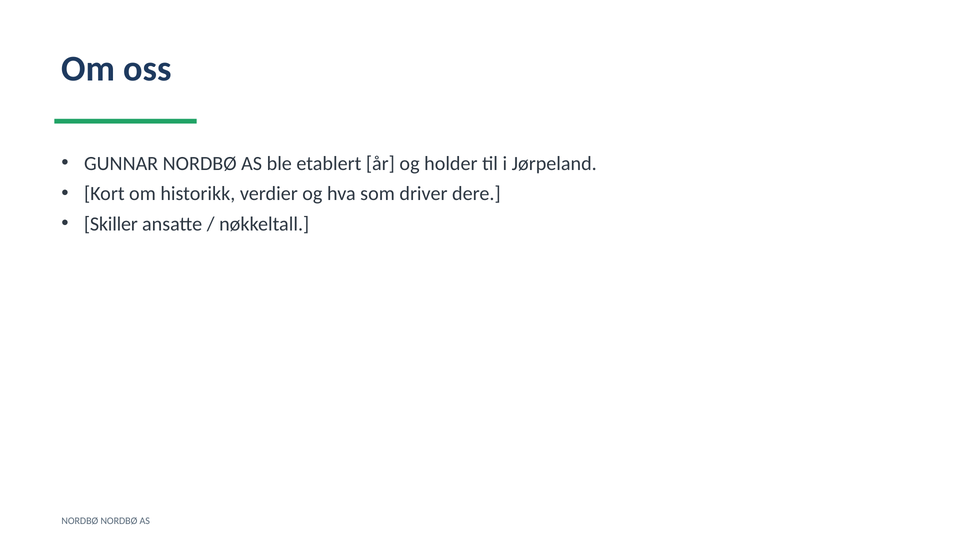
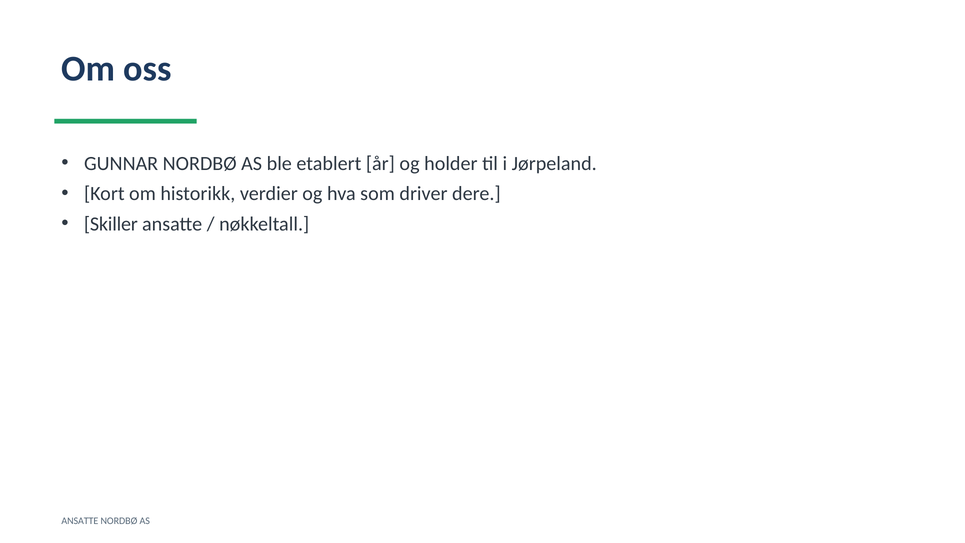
NORDBØ: NORDBØ -> ANSATTE (80, 521)
